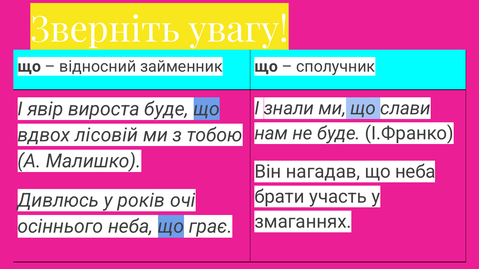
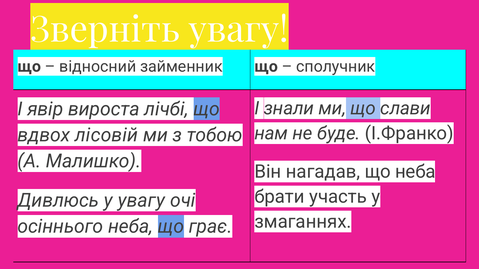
вироста буде: буде -> лічбі (166, 109)
у років: років -> увагу (141, 201)
